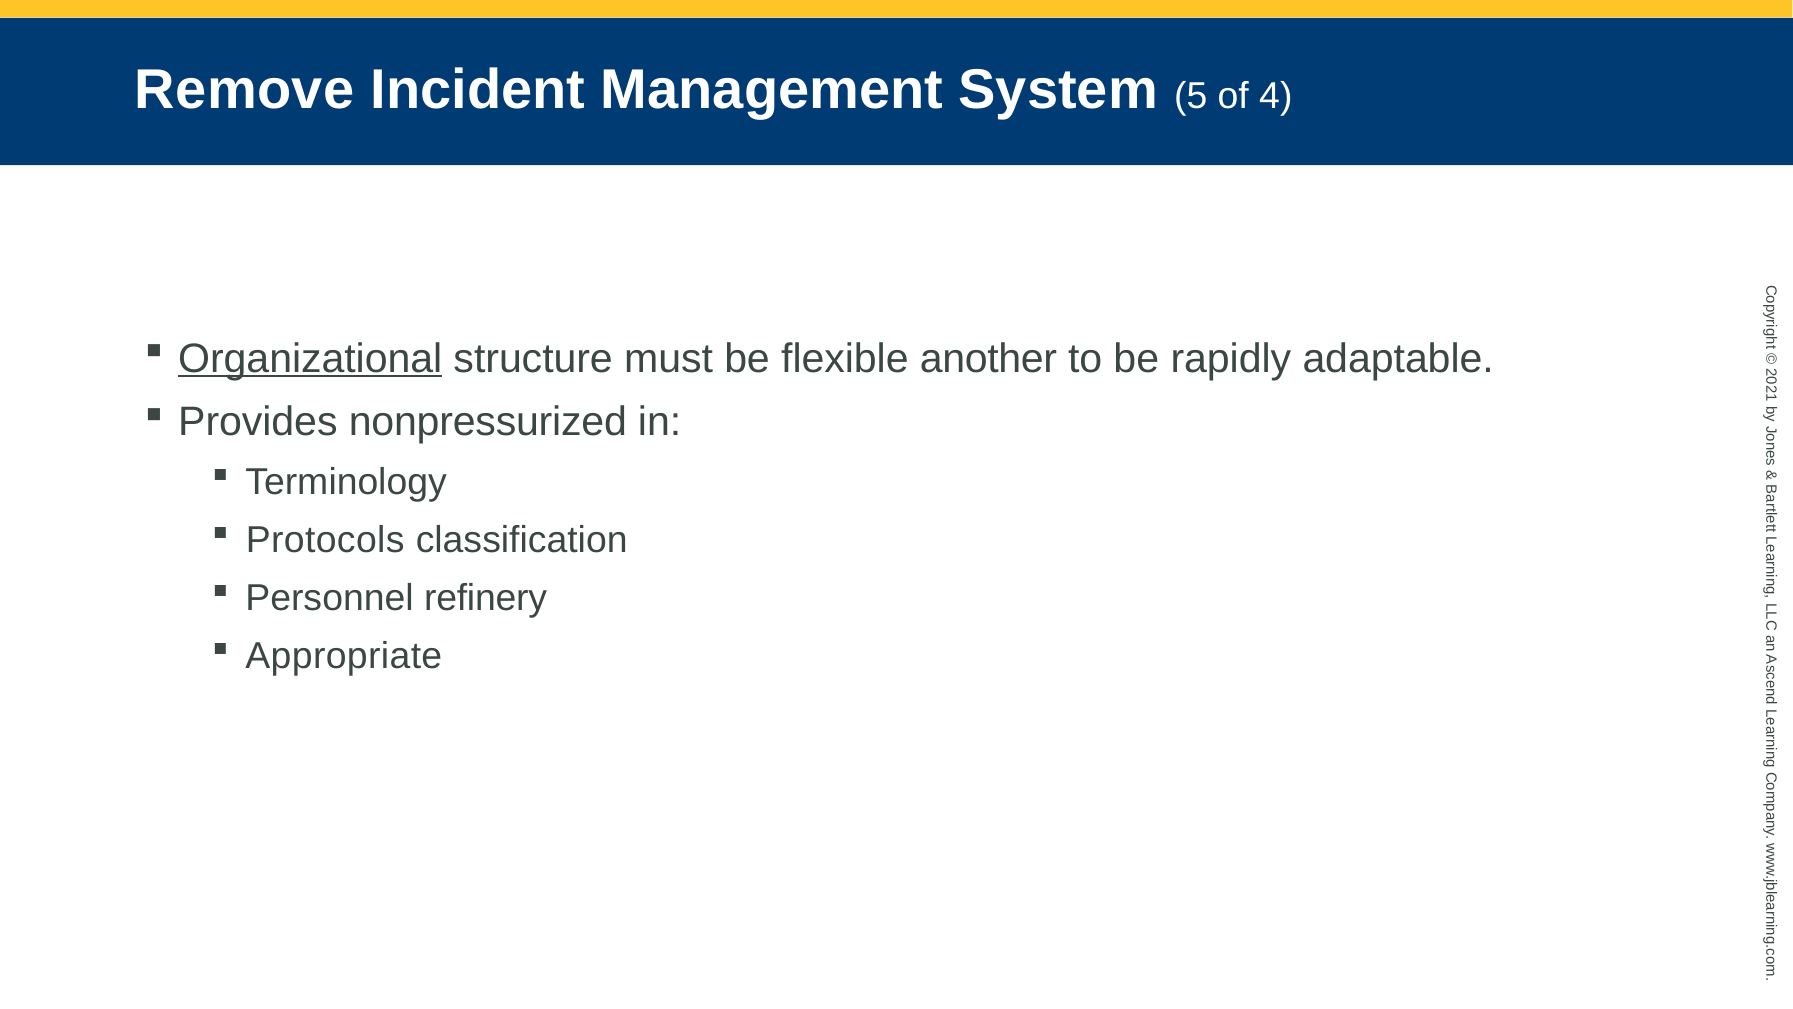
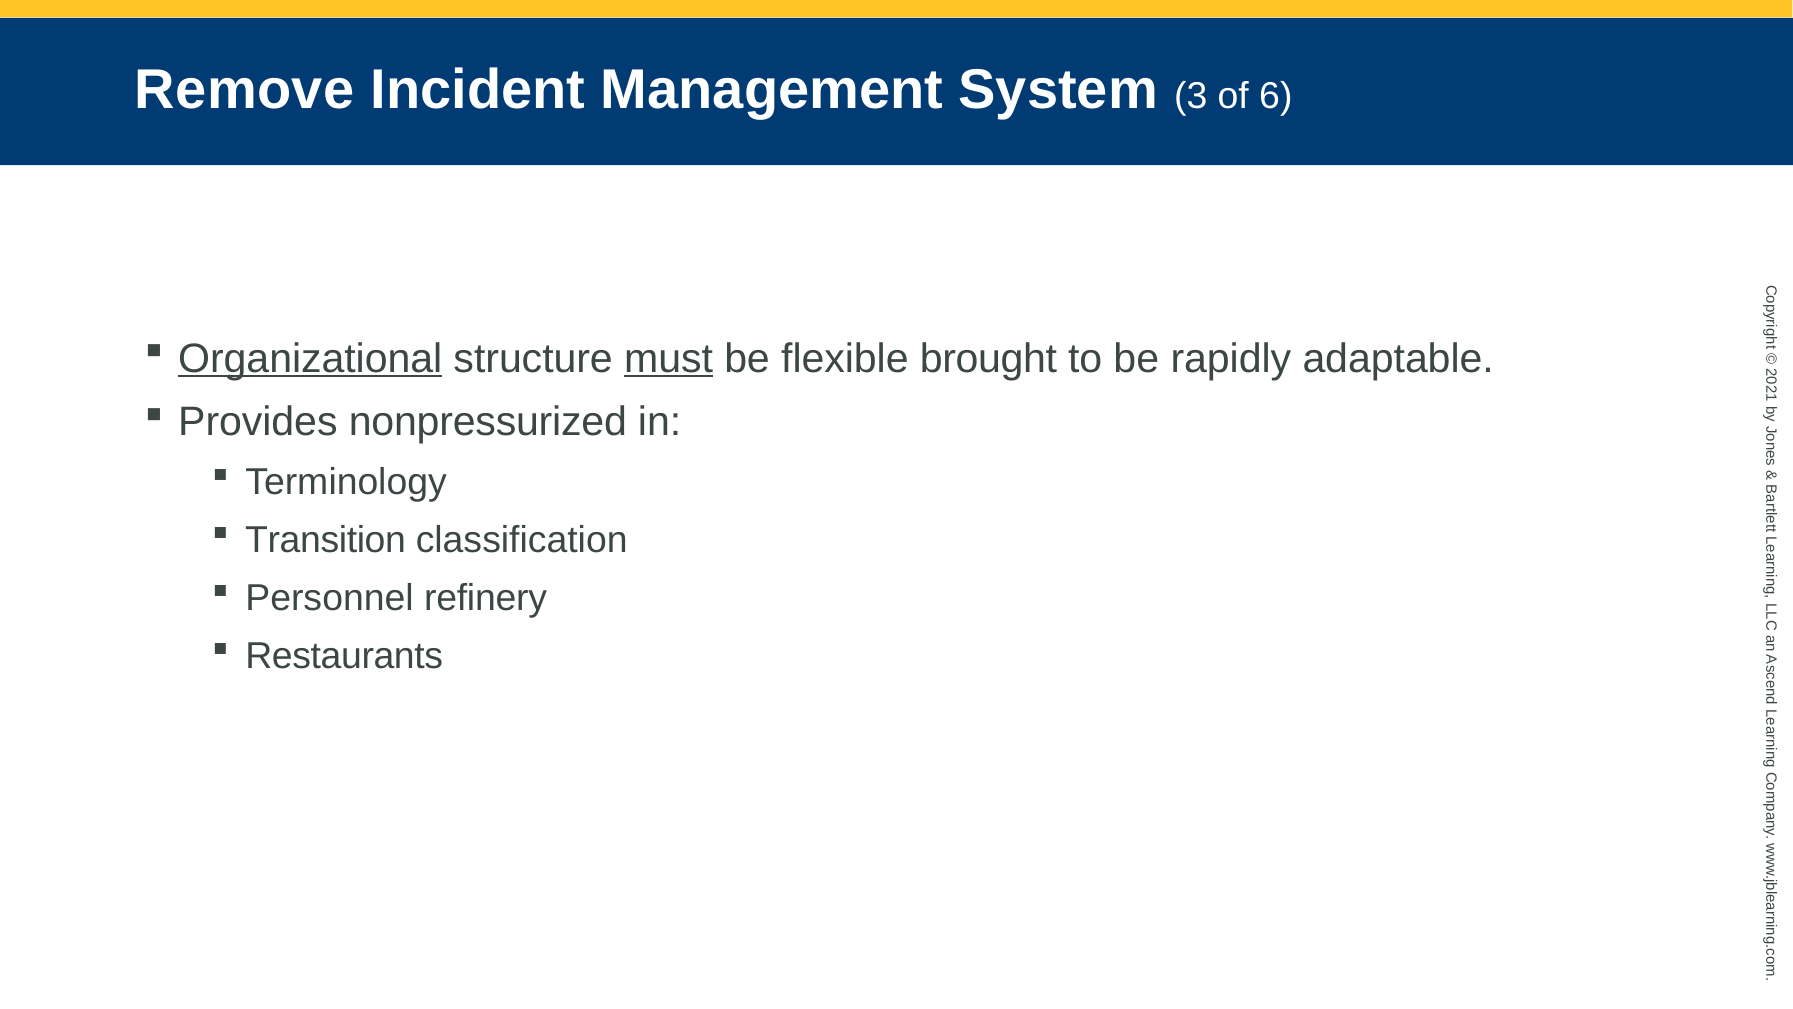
5: 5 -> 3 (1191, 96)
4: 4 -> 6 (1276, 96)
must underline: none -> present (669, 358)
another: another -> brought (988, 358)
Protocols: Protocols -> Transition (326, 540)
Appropriate: Appropriate -> Restaurants (344, 656)
